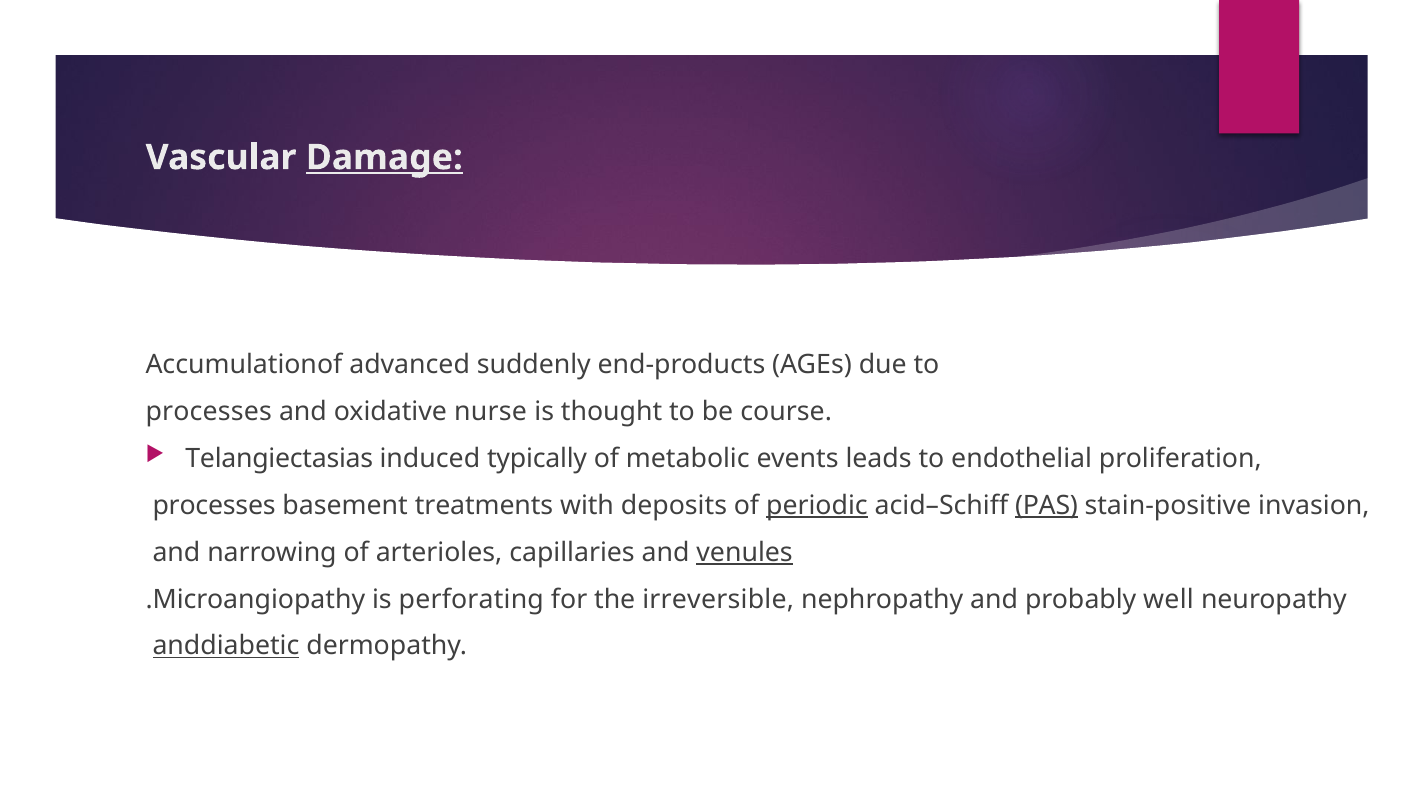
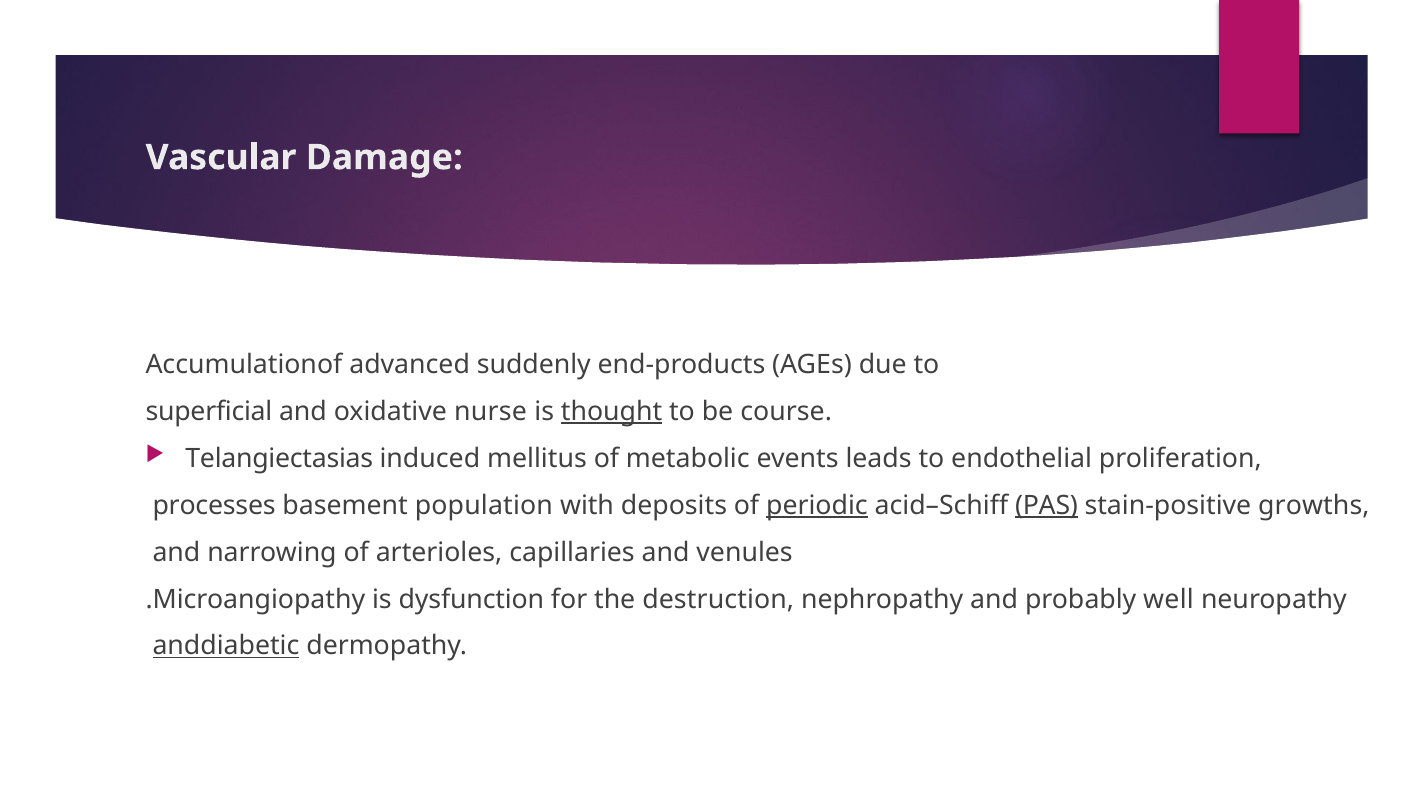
Damage underline: present -> none (384, 157)
processes: processes -> superficial (209, 412)
thought underline: none -> present (612, 412)
typically: typically -> mellitus (537, 459)
treatments: treatments -> population (484, 505)
invasion: invasion -> growths (1314, 505)
venules underline: present -> none (745, 552)
perforating: perforating -> dysfunction (471, 599)
irreversible: irreversible -> destruction (718, 599)
